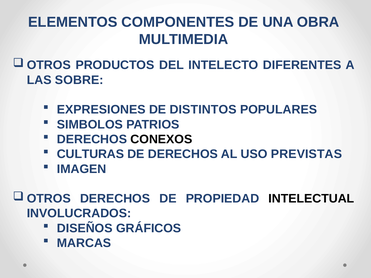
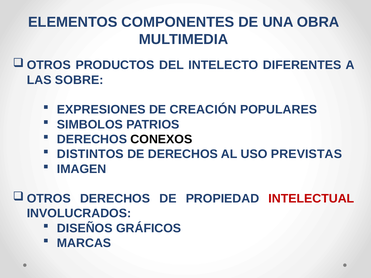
DISTINTOS: DISTINTOS -> CREACIÓN (203, 110)
CULTURAS: CULTURAS -> DISTINTOS (90, 154)
INTELECTUAL colour: black -> red (311, 199)
